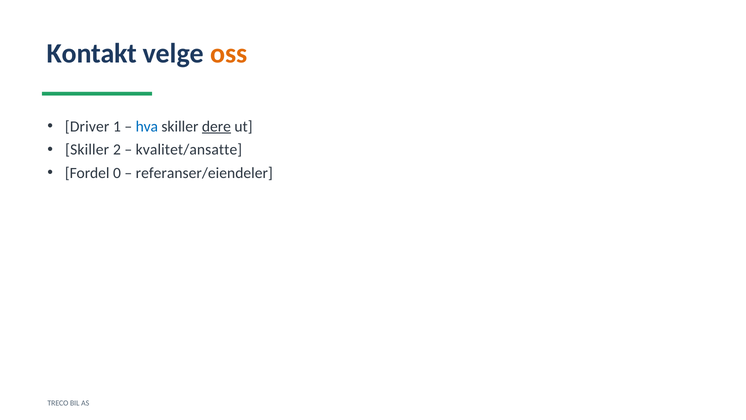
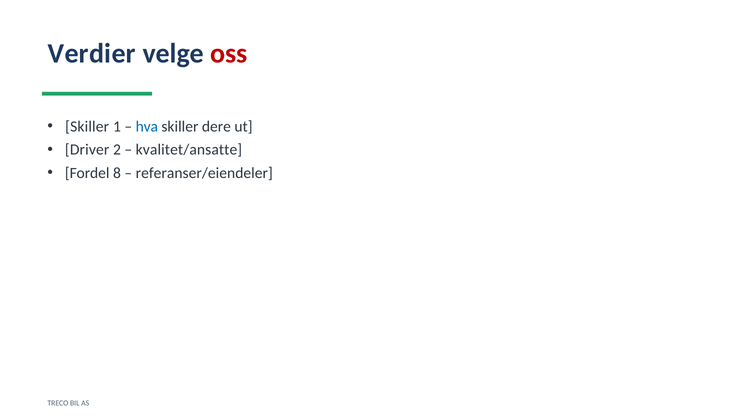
Kontakt: Kontakt -> Verdier (92, 53)
oss colour: orange -> red (229, 53)
Driver: Driver -> Skiller (87, 126)
dere underline: present -> none (216, 126)
Skiller: Skiller -> Driver (87, 150)
0: 0 -> 8 (117, 173)
